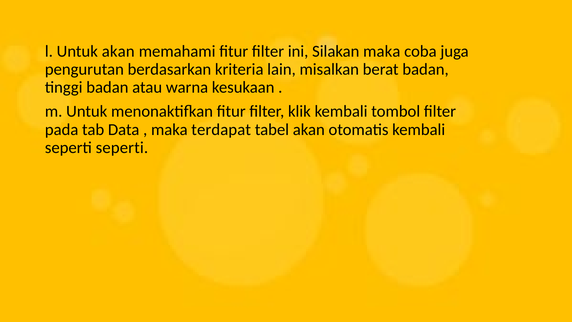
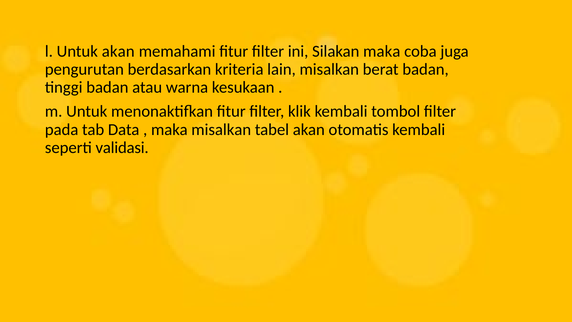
maka terdapat: terdapat -> misalkan (221, 129)
seperti seperti: seperti -> validasi (122, 147)
